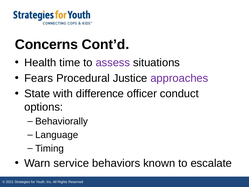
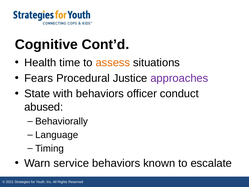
Concerns: Concerns -> Cognitive (46, 45)
assess colour: purple -> orange (113, 63)
with difference: difference -> behaviors (100, 94)
options: options -> abused (44, 107)
